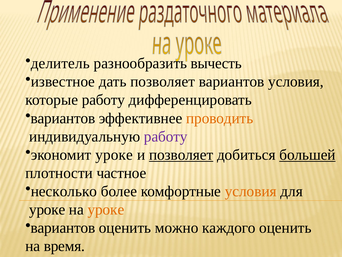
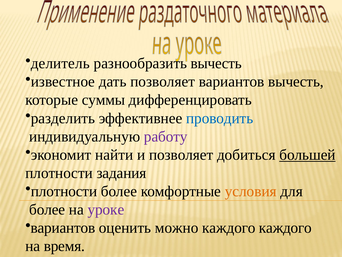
вариантов условия: условия -> вычесть (296, 82)
которые работу: работу -> суммы (103, 100)
вариантов: вариантов -> разделить (63, 118)
проводить colour: orange -> blue (220, 118)
экономит уроке: уроке -> найти (114, 155)
позволяет underline: present -> none (181, 155)
частное: частное -> задания (121, 173)
несколько: несколько -> плотности (64, 191)
уроке: уроке -> более (47, 209)
уроке colour: orange -> purple (106, 209)
каждого оценить: оценить -> каждого (285, 227)
